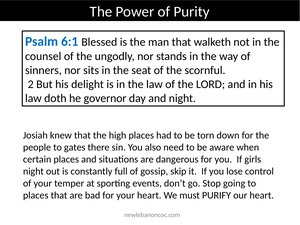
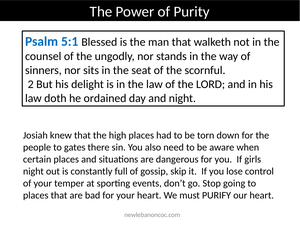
6:1: 6:1 -> 5:1 (70, 41)
governor: governor -> ordained (105, 98)
